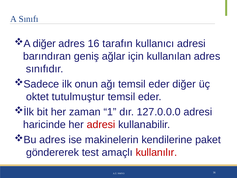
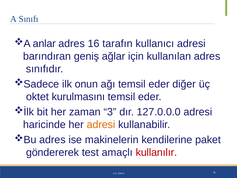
diğer: diğer -> anlar (44, 43)
tutulmuştur: tutulmuştur -> kurulmasını (78, 97)
1: 1 -> 3 (110, 112)
adresi colour: red -> orange (101, 124)
